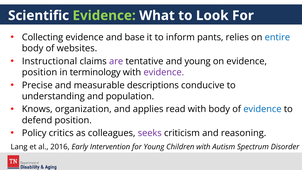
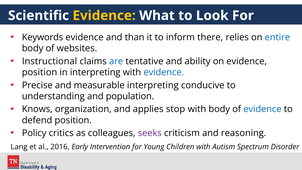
Evidence colour: light green -> yellow (104, 16)
Collecting: Collecting -> Keywords (43, 37)
base: base -> than (135, 37)
pants: pants -> there (210, 37)
are colour: purple -> blue (116, 61)
and young: young -> ability (197, 61)
in terminology: terminology -> interpreting (95, 72)
evidence colour: purple -> blue (164, 72)
measurable descriptions: descriptions -> interpreting (153, 85)
read: read -> stop (176, 109)
